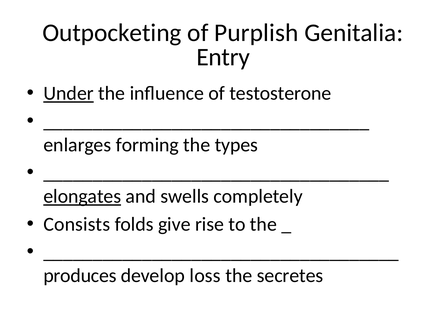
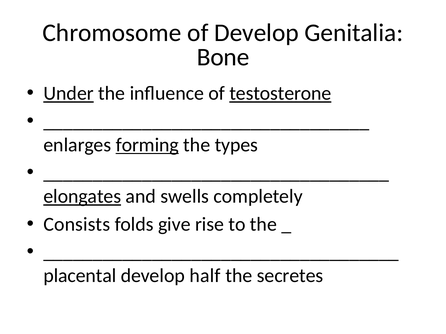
Outpocketing: Outpocketing -> Chromosome (112, 33)
of Purplish: Purplish -> Develop (256, 33)
Entry: Entry -> Bone (223, 57)
testosterone underline: none -> present (280, 94)
forming underline: none -> present (147, 145)
produces: produces -> placental (80, 276)
loss: loss -> half (205, 276)
